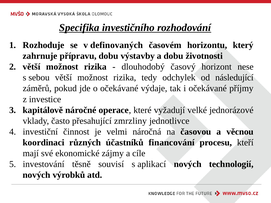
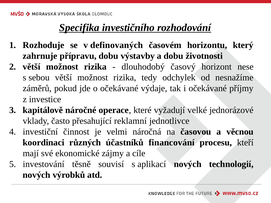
následující: následující -> nesnažíme (234, 78)
zmrzliny: zmrzliny -> reklamní (130, 121)
